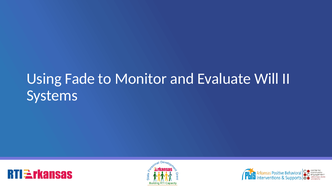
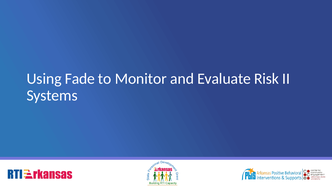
Will: Will -> Risk (267, 79)
